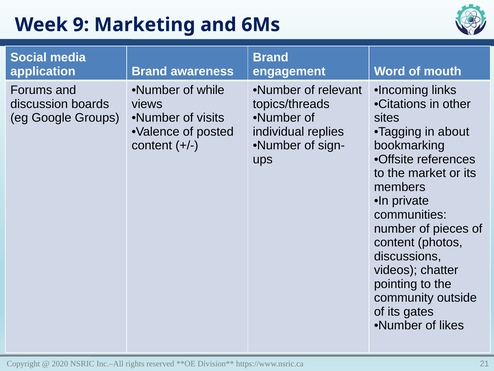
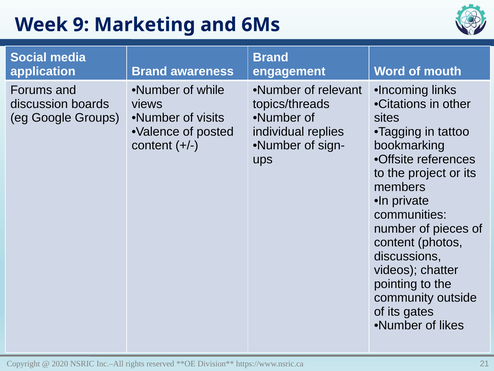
about: about -> tattoo (454, 132)
market: market -> project (427, 173)
